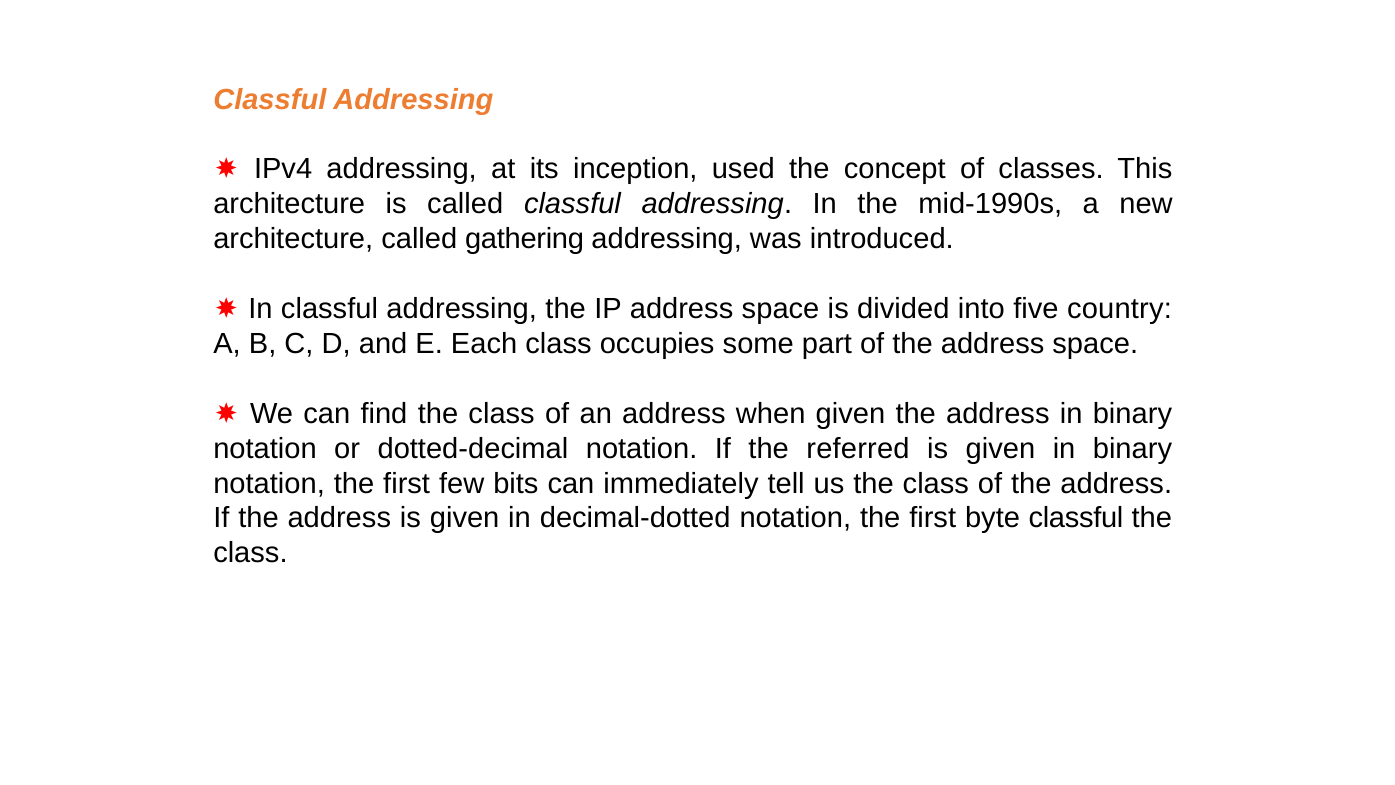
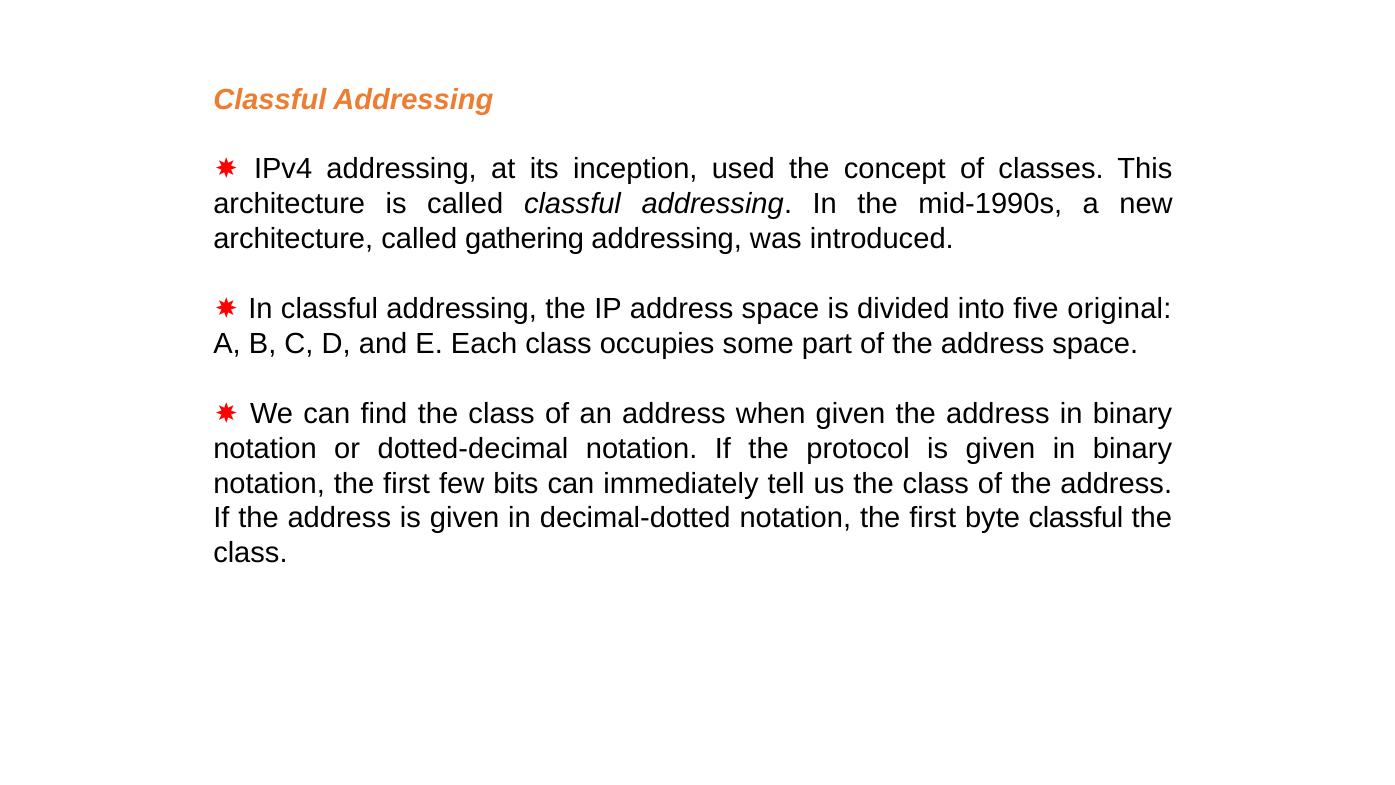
country: country -> original (1119, 309)
referred: referred -> protocol (858, 448)
